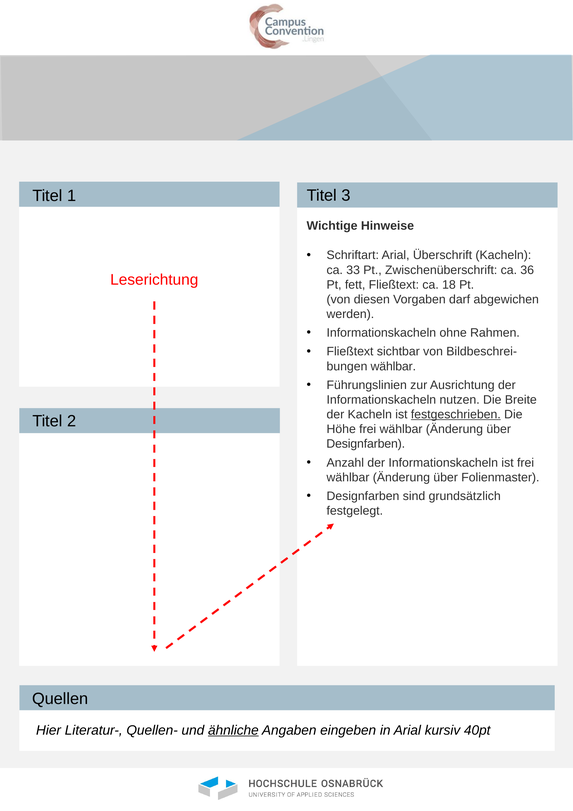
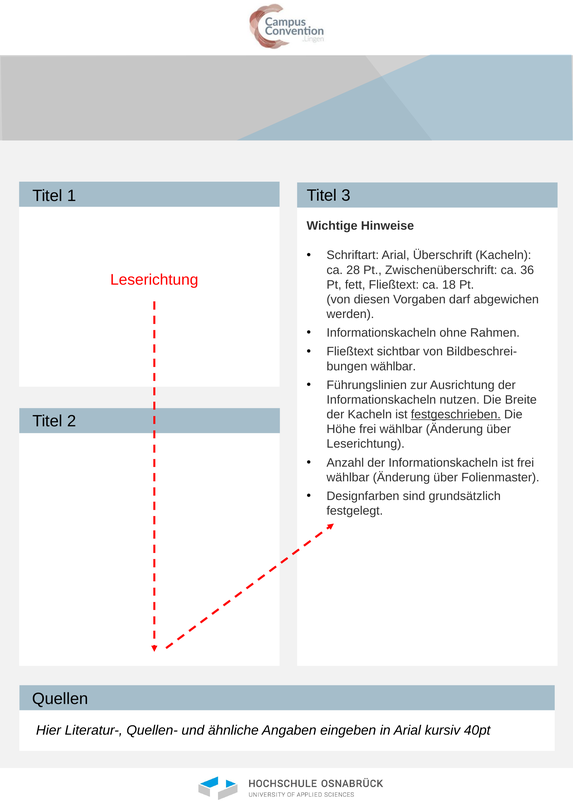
33: 33 -> 28 (353, 270)
Designfarben: Designfarben -> Leserichtung (366, 444)
ähnliche underline: present -> none (233, 730)
